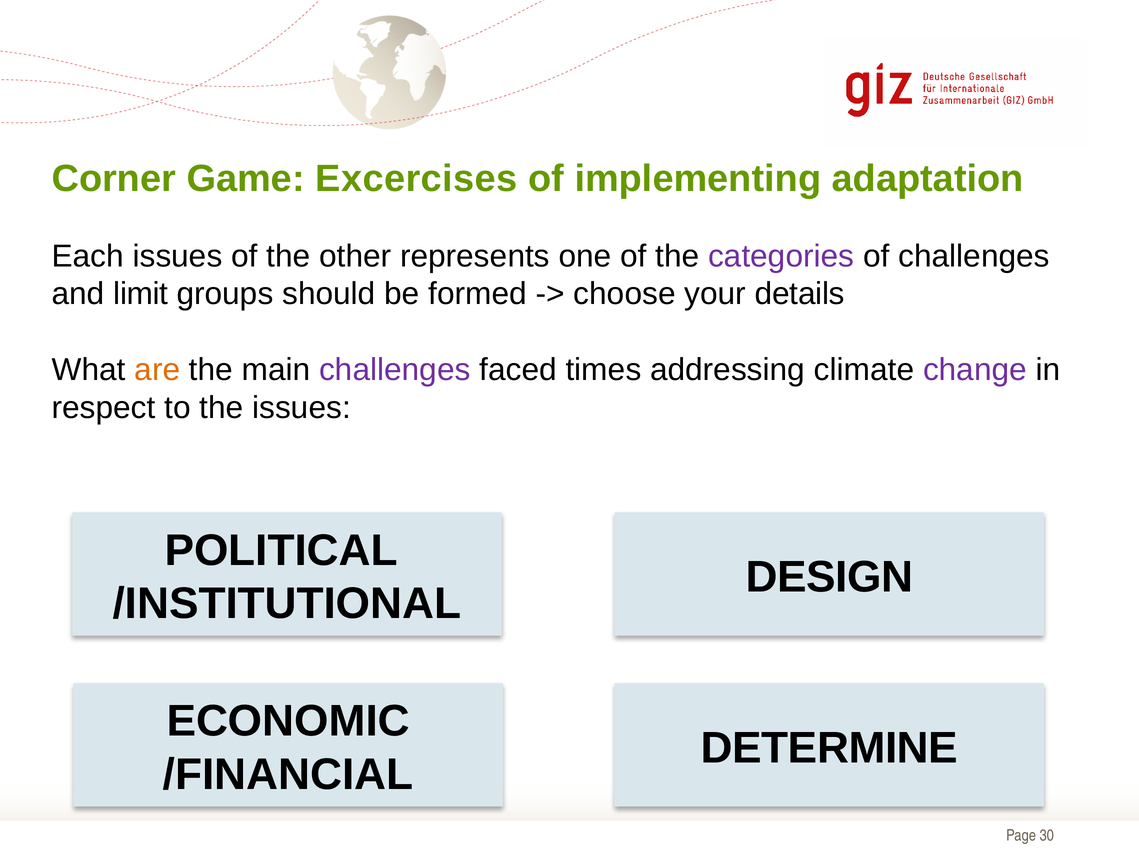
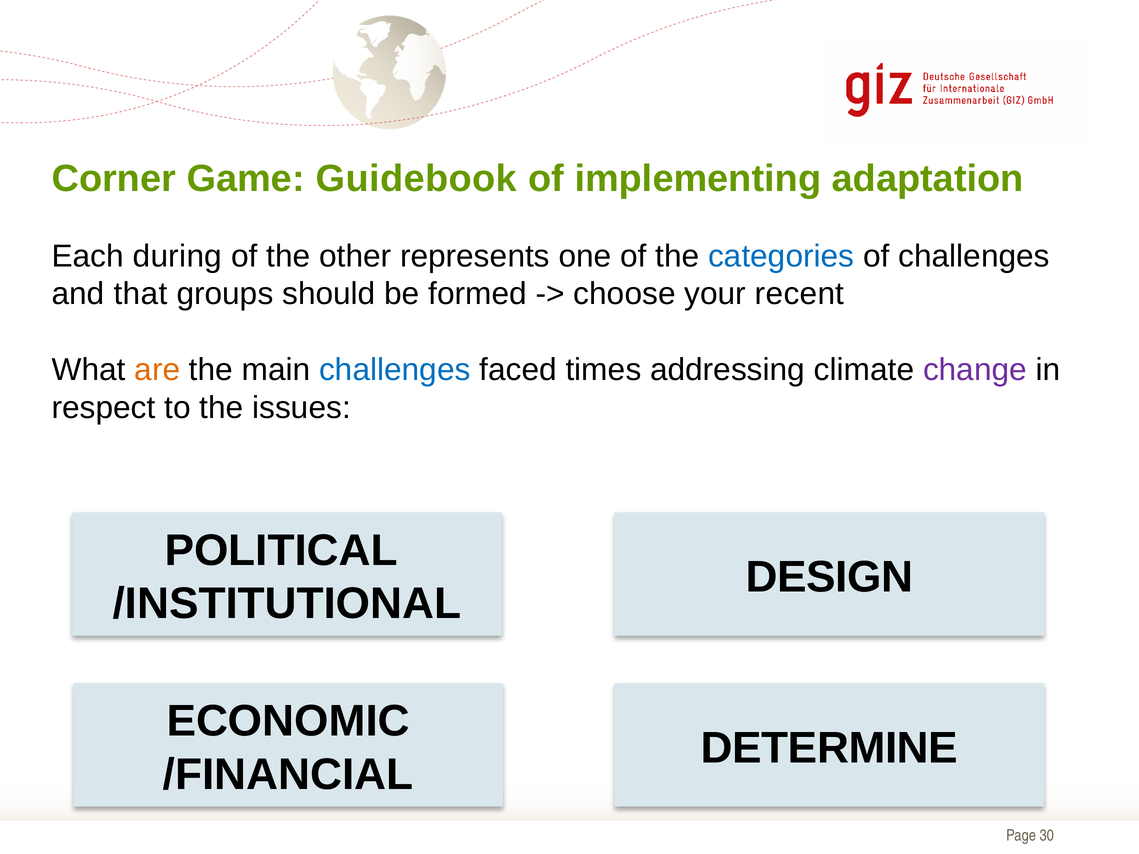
Excercises: Excercises -> Guidebook (416, 179)
Each issues: issues -> during (177, 256)
categories colour: purple -> blue (781, 256)
limit: limit -> that (140, 294)
details: details -> recent (800, 294)
challenges colour: purple -> blue (395, 370)
